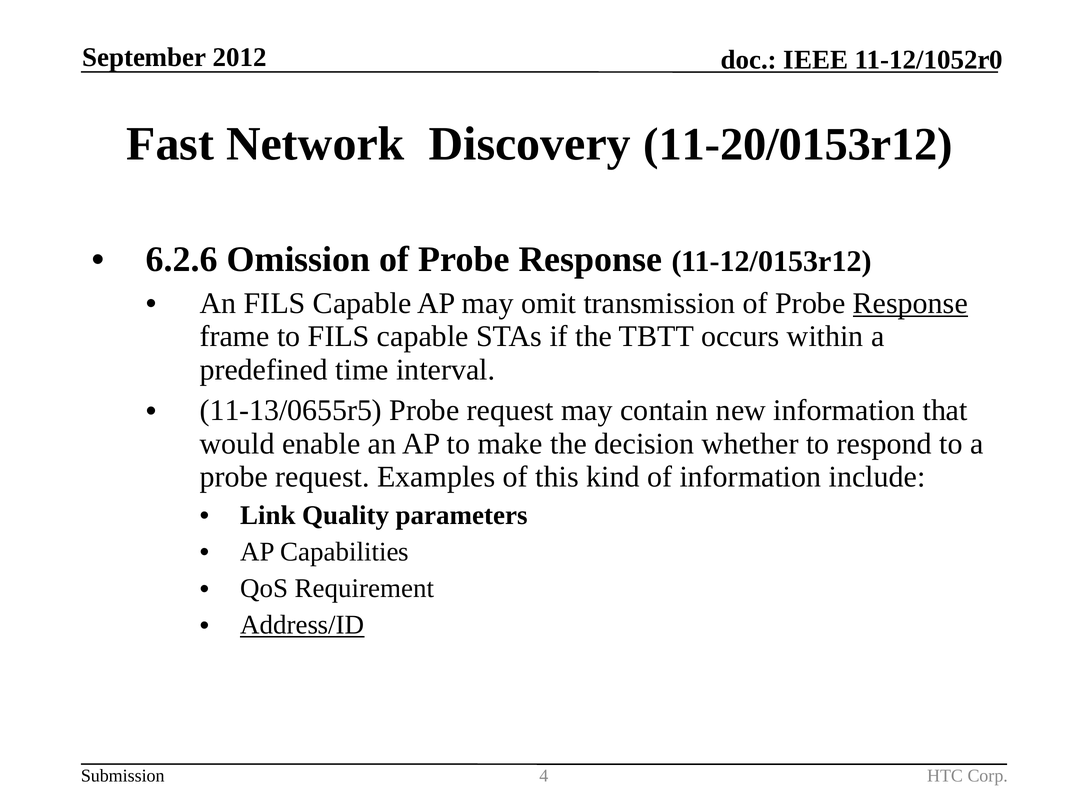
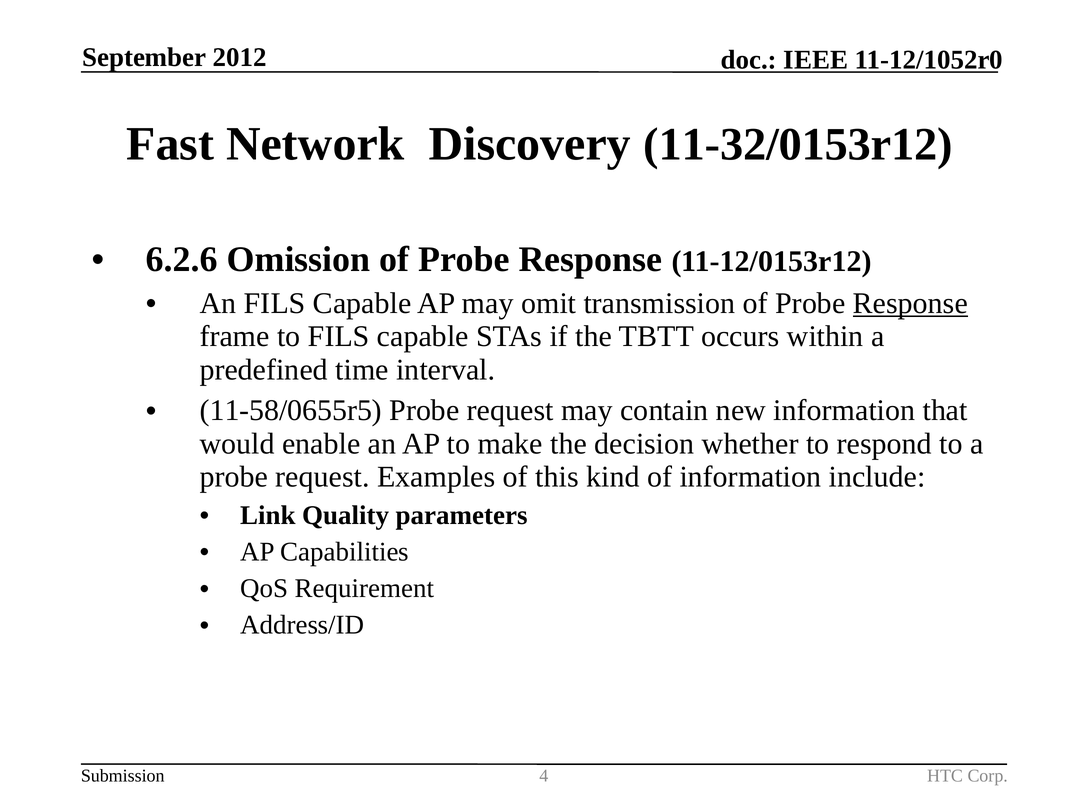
11-20/0153r12: 11-20/0153r12 -> 11-32/0153r12 (798, 145)
11-13/0655r5: 11-13/0655r5 -> 11-58/0655r5 (291, 411)
Address/ID underline: present -> none (302, 625)
